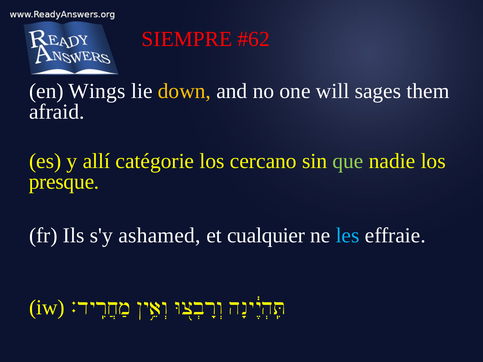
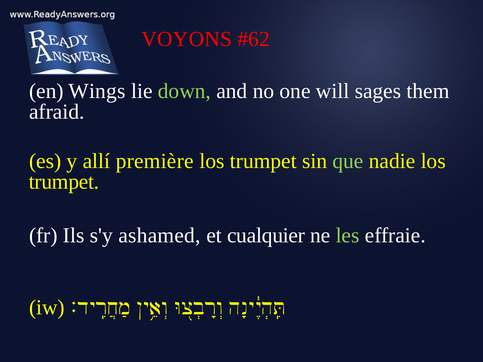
SIEMPRE: SIEMPRE -> VOYONS (187, 39)
down colour: yellow -> light green (184, 91)
catégorie: catégorie -> première (155, 161)
cercano: cercano -> trumpet (263, 161)
presque: presque -> trumpet (64, 182)
les colour: light blue -> light green (348, 236)
